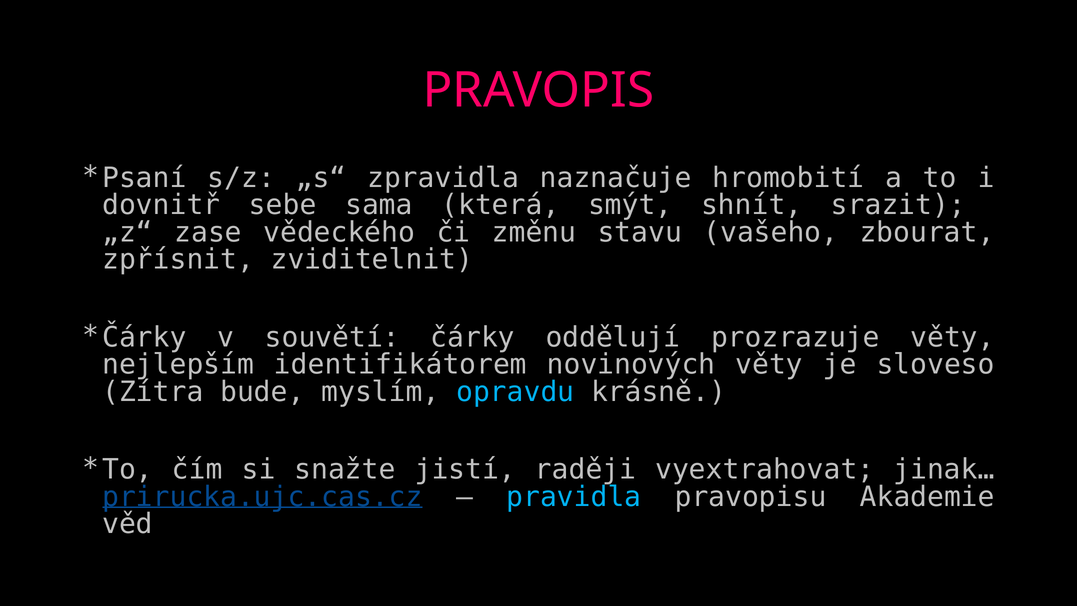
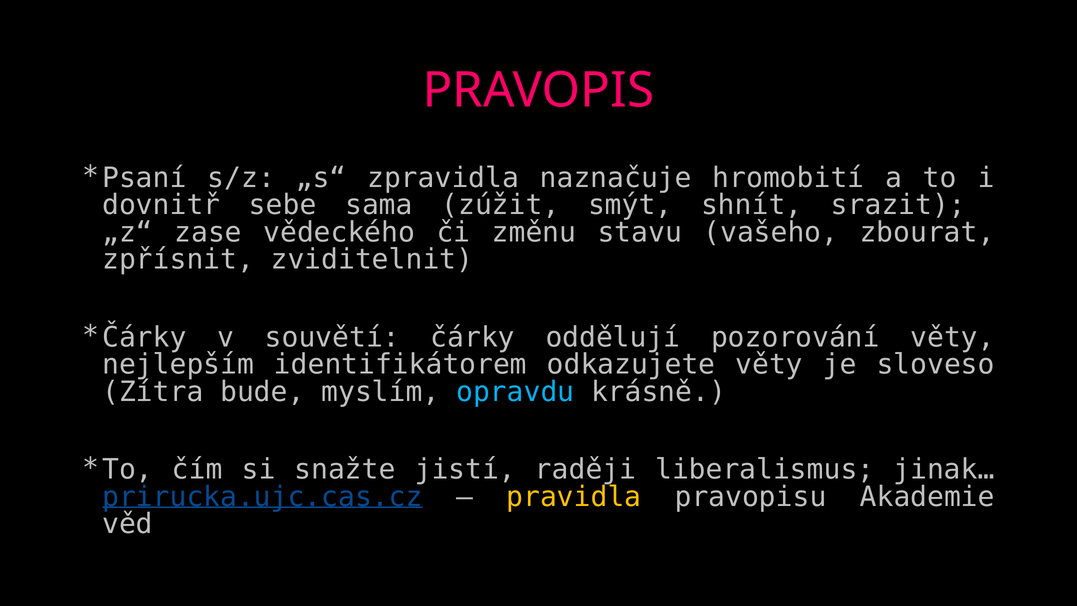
která: která -> zúžit (500, 205)
prozrazuje: prozrazuje -> pozorování (795, 337)
novinových: novinových -> odkazujete (631, 365)
vyextrahovat: vyextrahovat -> liberalismus (765, 470)
pravidla colour: light blue -> yellow (574, 497)
